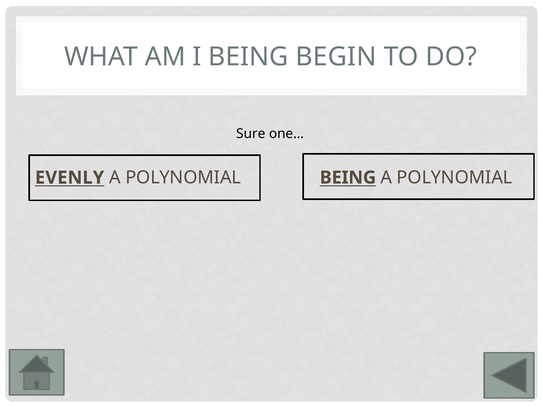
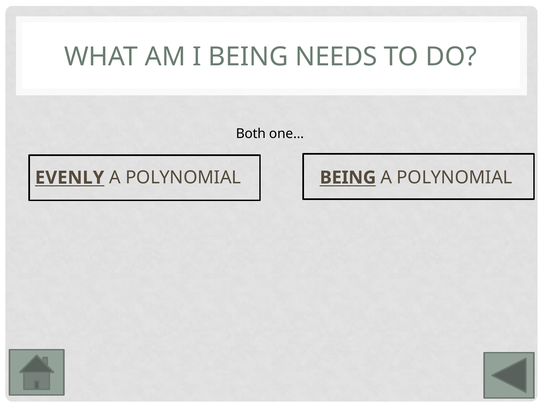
BEGIN: BEGIN -> NEEDS (336, 57)
Sure: Sure -> Both (251, 134)
